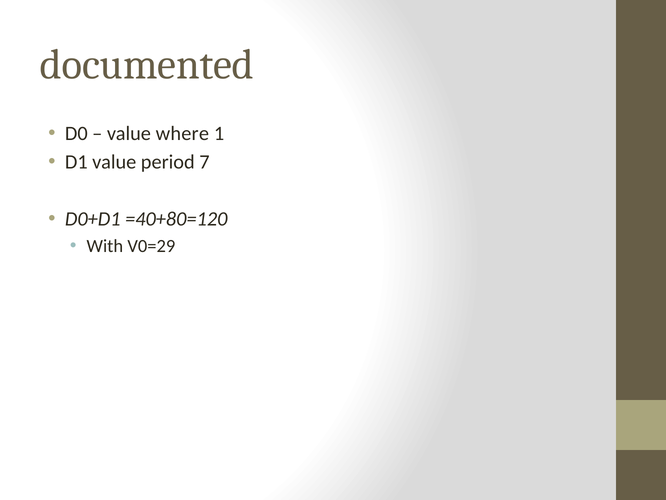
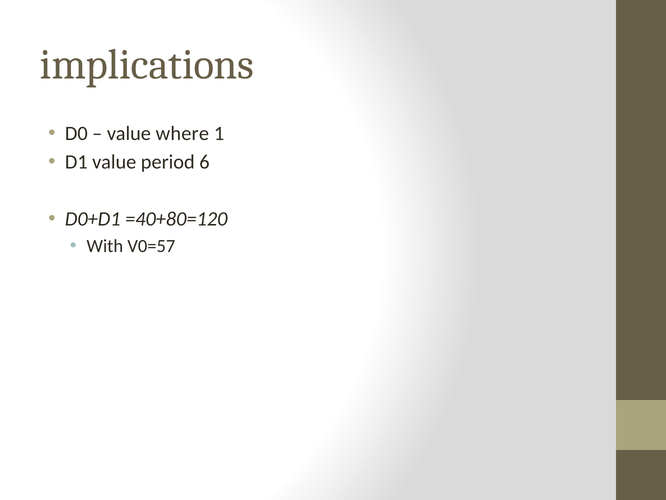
documented: documented -> implications (147, 65)
7: 7 -> 6 (204, 162)
V0=29: V0=29 -> V0=57 (151, 246)
